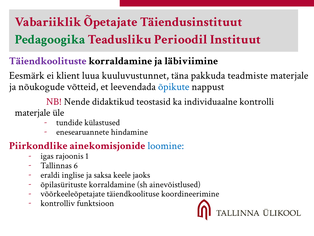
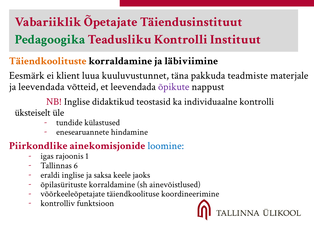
Teadusliku Perioodil: Perioodil -> Kontrolli (181, 39)
Täiendkoolituste colour: purple -> orange (48, 61)
ja nõukogude: nõukogude -> leevendada (41, 87)
õpikute colour: blue -> purple (174, 87)
NB Nende: Nende -> Inglise (77, 101)
materjale: materjale -> üksteiselt (33, 112)
